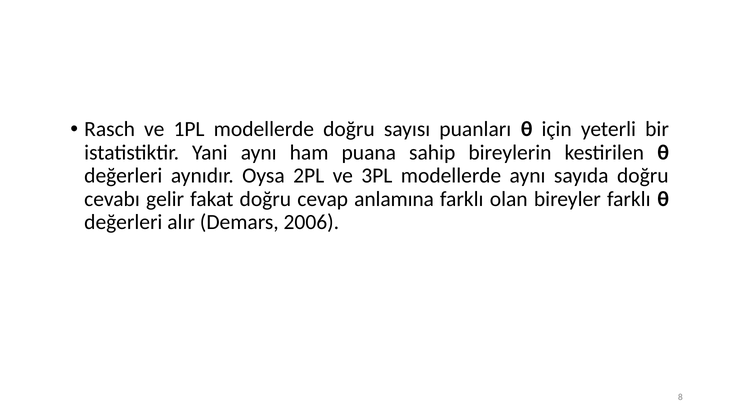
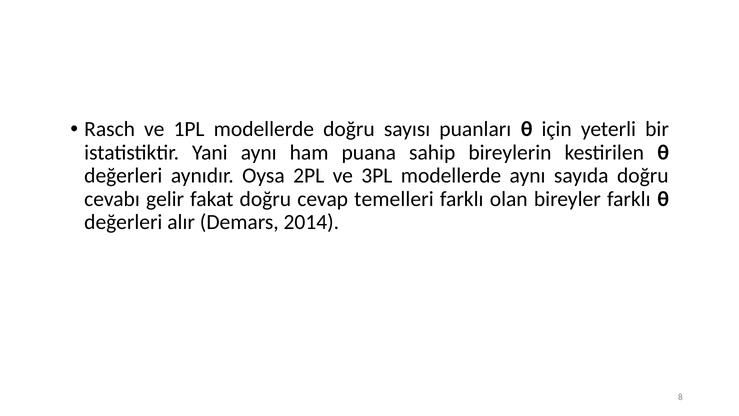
anlamına: anlamına -> temelleri (394, 199)
2006: 2006 -> 2014 (311, 222)
